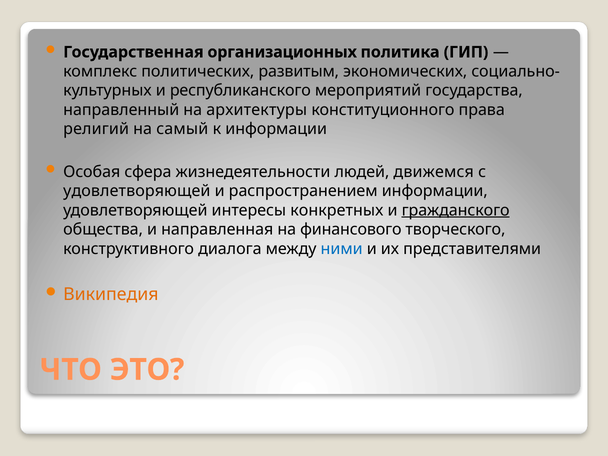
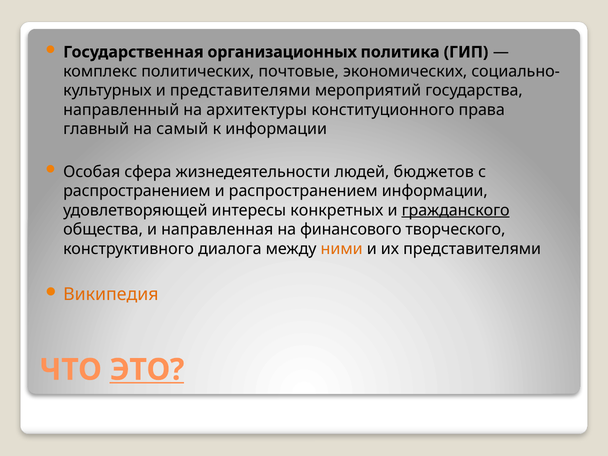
развитым: развитым -> почтовые (299, 71)
и республиканского: республиканского -> представителями (240, 91)
религий: религий -> главный (96, 129)
движемся: движемся -> бюджетов (434, 172)
удовлетворяющей: удовлетворяющей -> распространением (137, 191)
ними colour: blue -> orange (342, 249)
ЭТО underline: none -> present (147, 370)
